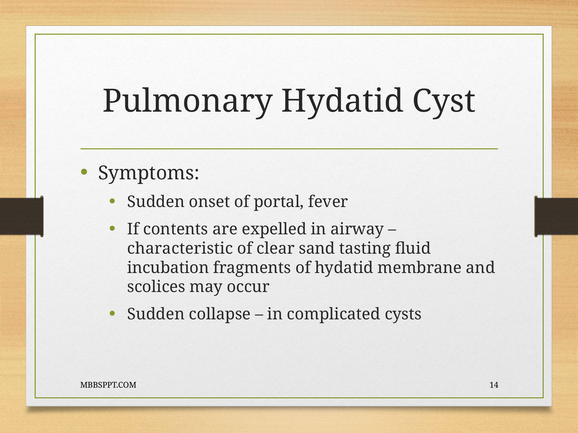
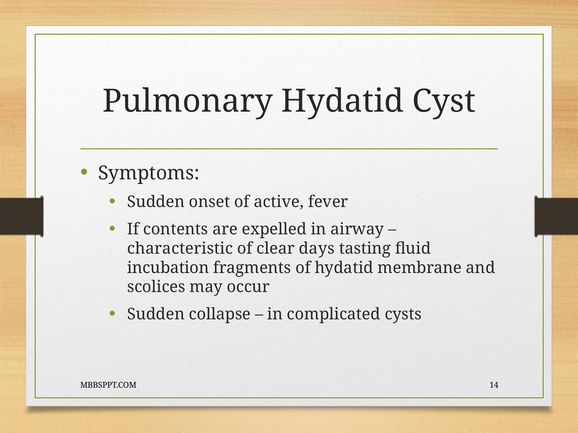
portal: portal -> active (279, 202)
sand: sand -> days (317, 249)
